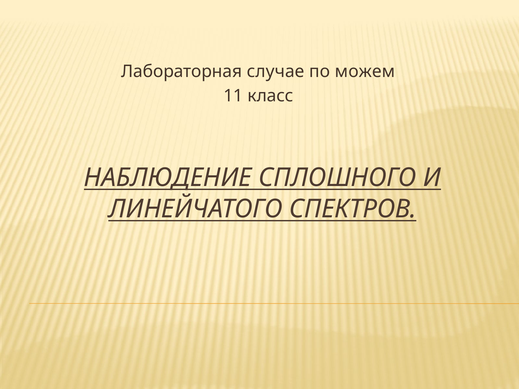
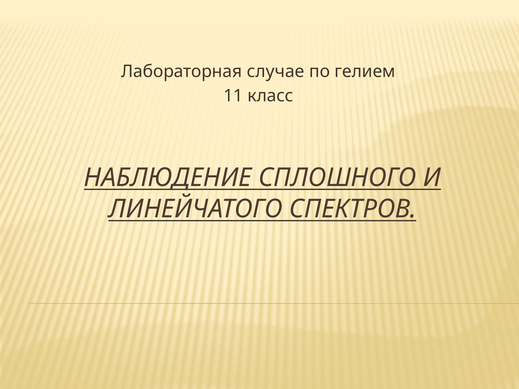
можем: можем -> гелием (365, 72)
